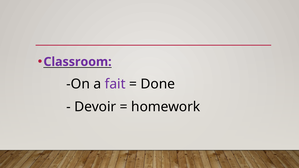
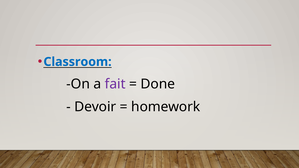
Classroom colour: purple -> blue (78, 62)
